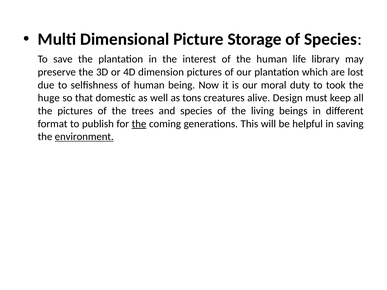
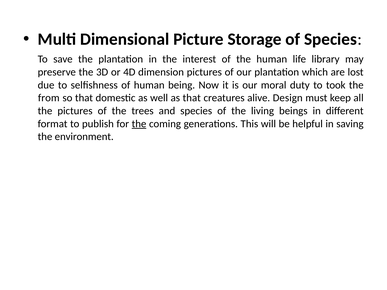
huge: huge -> from (49, 98)
as tons: tons -> that (192, 98)
environment underline: present -> none (84, 137)
